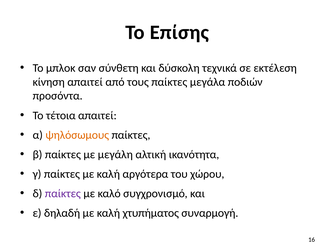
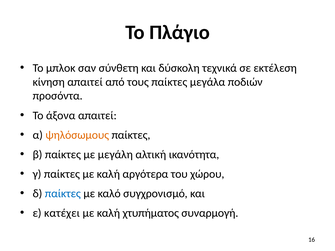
Επίσης: Επίσης -> Πλάγιο (180, 32)
τέτοια: τέτοια -> άξονα (61, 116)
παίκτες colour: purple -> blue (63, 194)
δηλαδή: δηλαδή -> κατέχει (62, 213)
